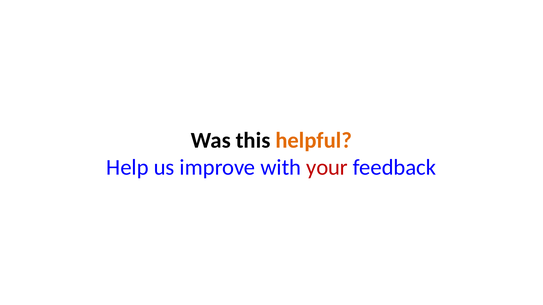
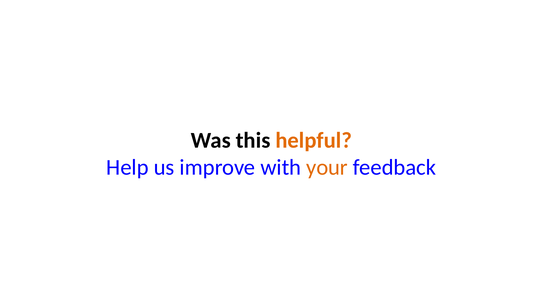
your colour: red -> orange (327, 168)
